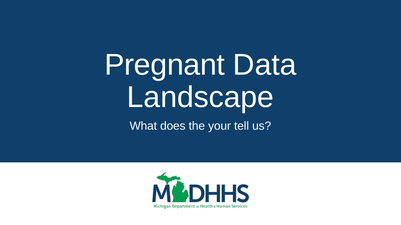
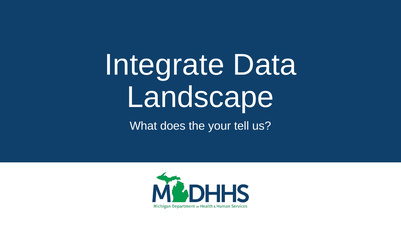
Pregnant: Pregnant -> Integrate (164, 65)
